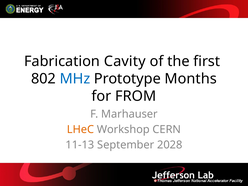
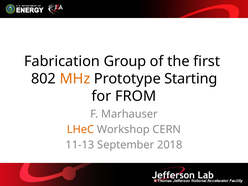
Cavity: Cavity -> Group (125, 61)
MHz colour: blue -> orange (75, 79)
Months: Months -> Starting (191, 79)
2028: 2028 -> 2018 (170, 145)
